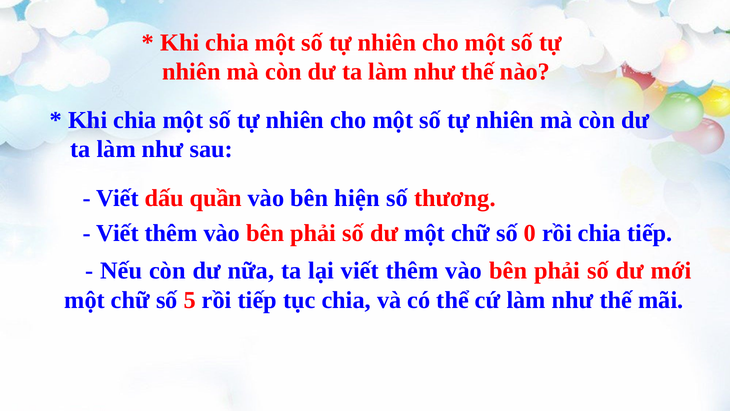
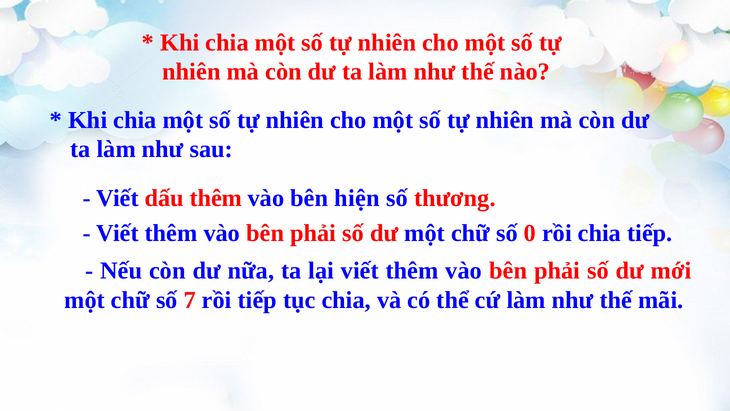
dấu quần: quần -> thêm (216, 198)
5: 5 -> 7 (190, 300)
